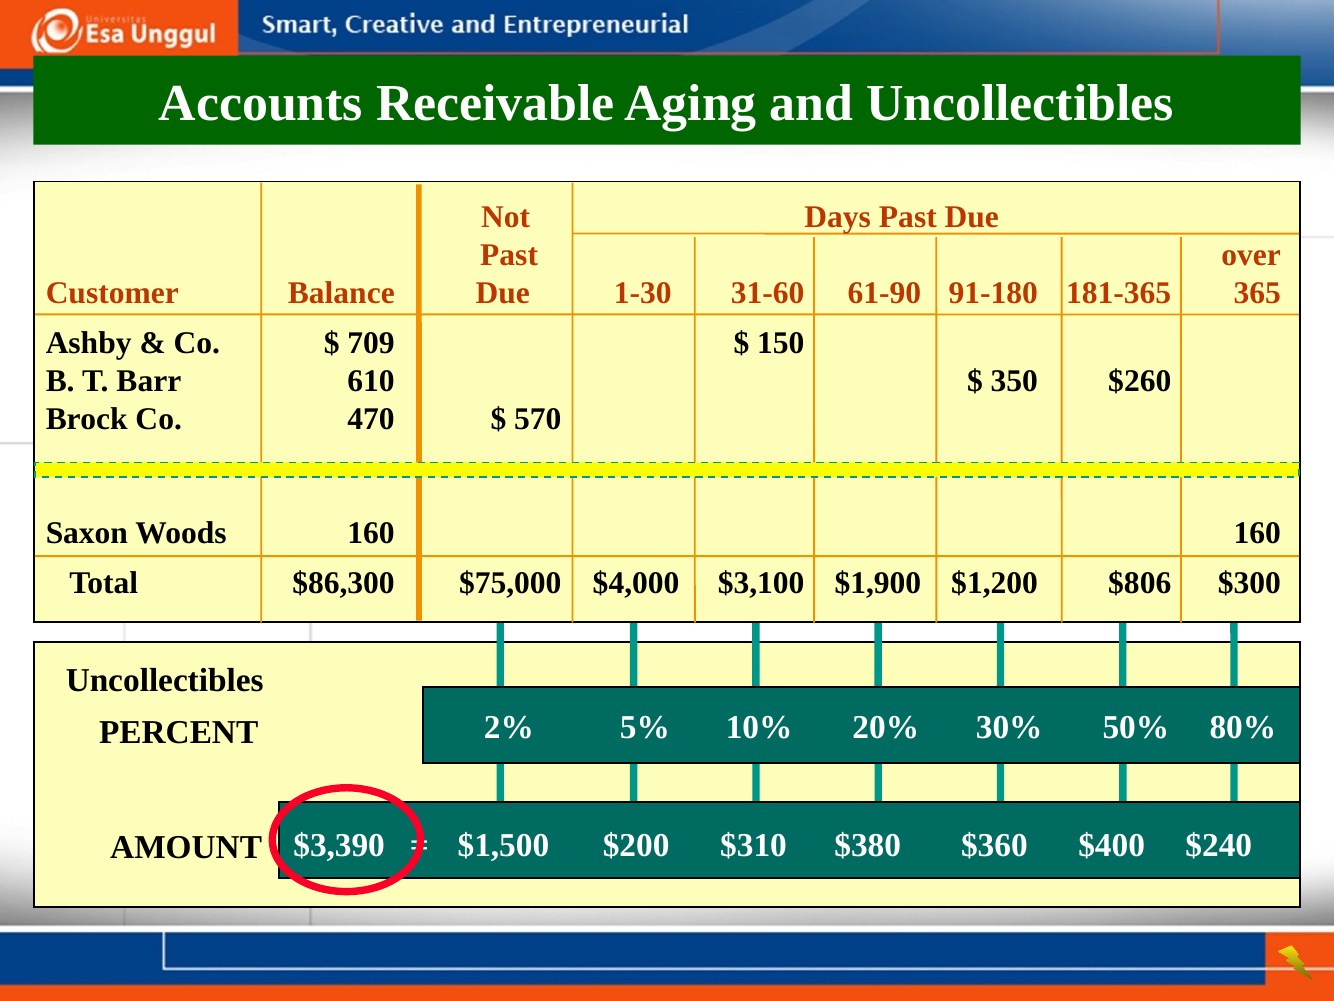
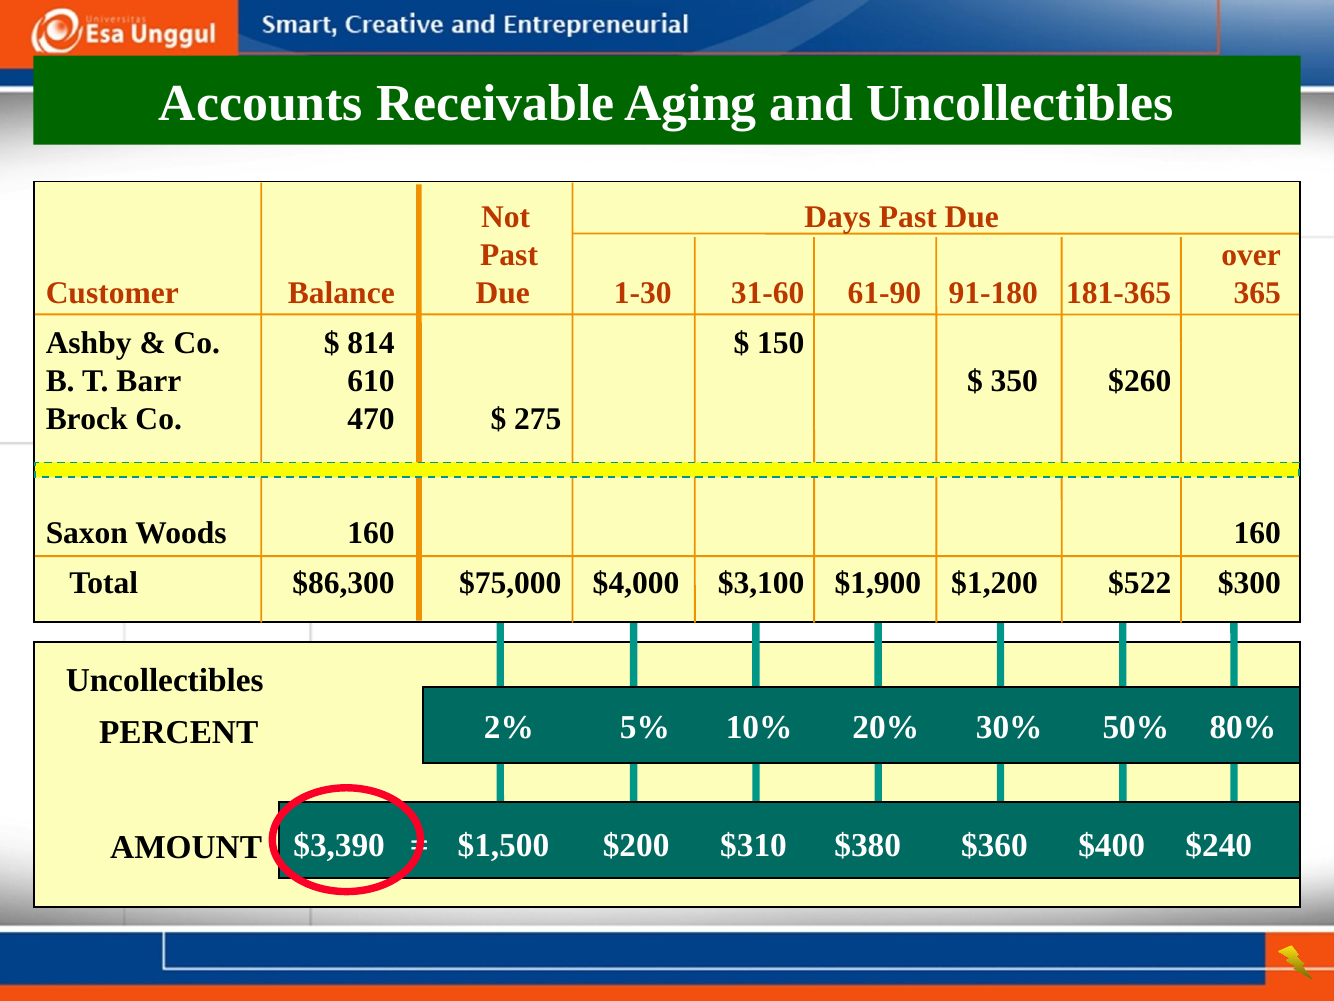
709: 709 -> 814 (371, 343)
570: 570 -> 275 (538, 419)
$806: $806 -> $522 (1140, 583)
